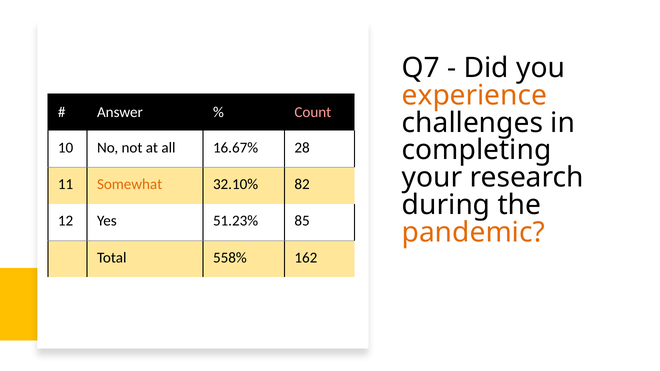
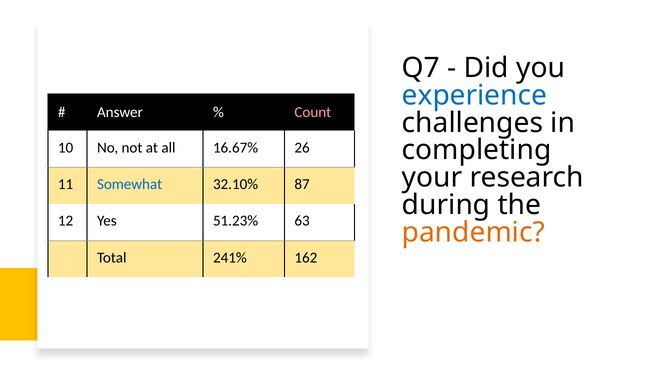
experience colour: orange -> blue (474, 96)
28: 28 -> 26 (302, 148)
Somewhat colour: orange -> blue (130, 184)
82: 82 -> 87 (302, 184)
85: 85 -> 63 (302, 221)
558%: 558% -> 241% (230, 258)
